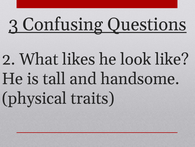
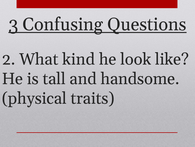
likes: likes -> kind (79, 59)
